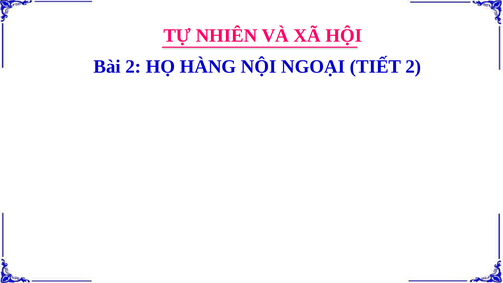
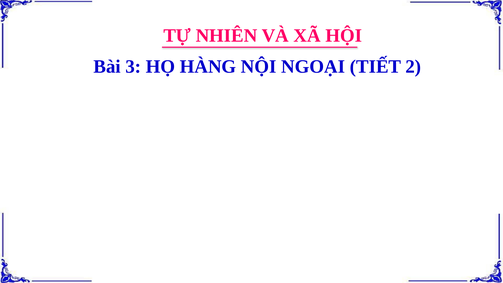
Bài 2: 2 -> 3 (133, 67)
